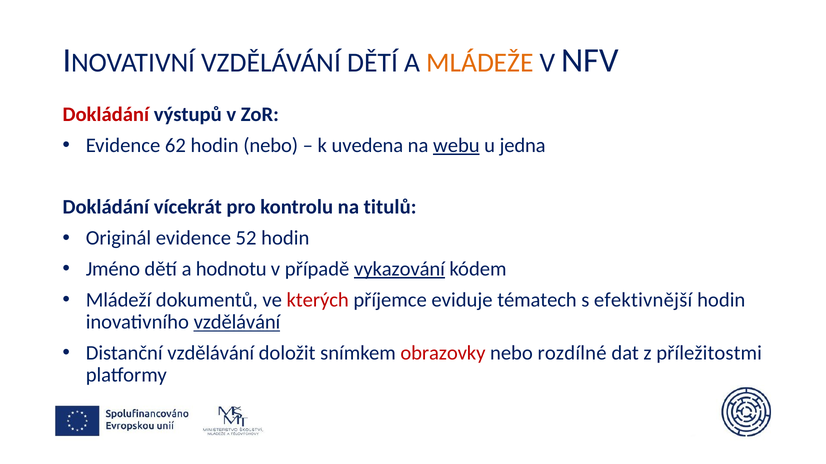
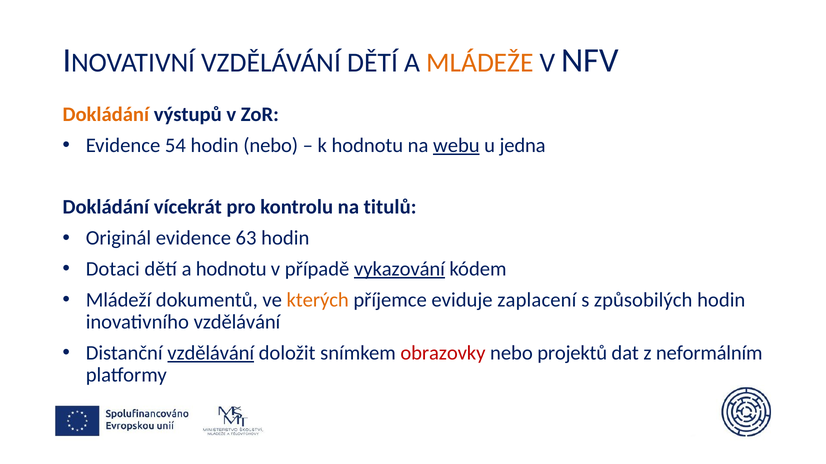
Dokládání colour: red -> orange (106, 115)
62: 62 -> 54 (175, 146)
k uvedena: uvedena -> hodnotu (367, 146)
52: 52 -> 63 (246, 238)
Jméno: Jméno -> Dotaci (113, 269)
kterých colour: red -> orange (318, 300)
tématech: tématech -> zaplacení (537, 300)
efektivnější: efektivnější -> způsobilých (643, 300)
vzdělávání underline: present -> none (237, 322)
vzdělávání underline: none -> present (211, 353)
rozdílné: rozdílné -> projektů (572, 353)
příležitostmi: příležitostmi -> neformálním (709, 353)
